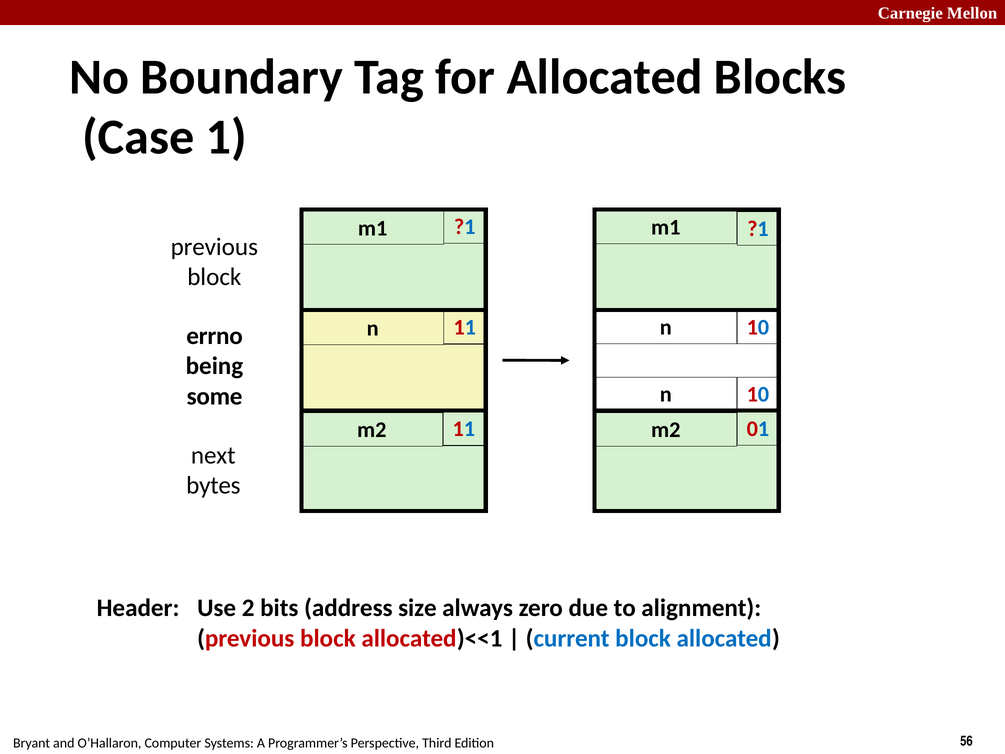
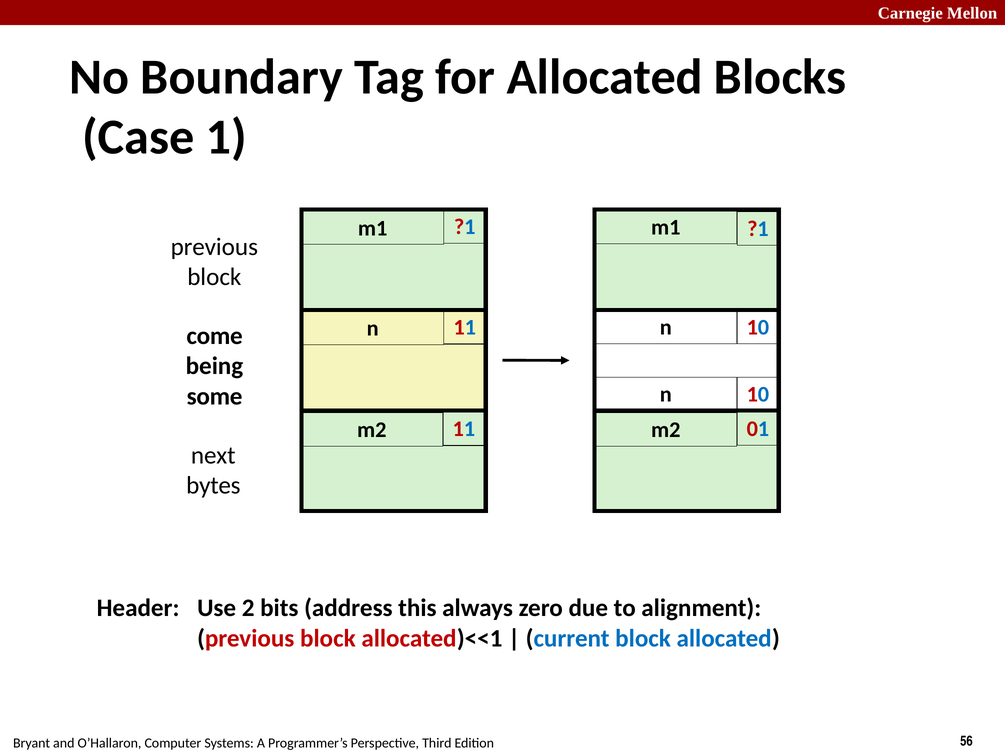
errno: errno -> come (215, 336)
size: size -> this (417, 608)
